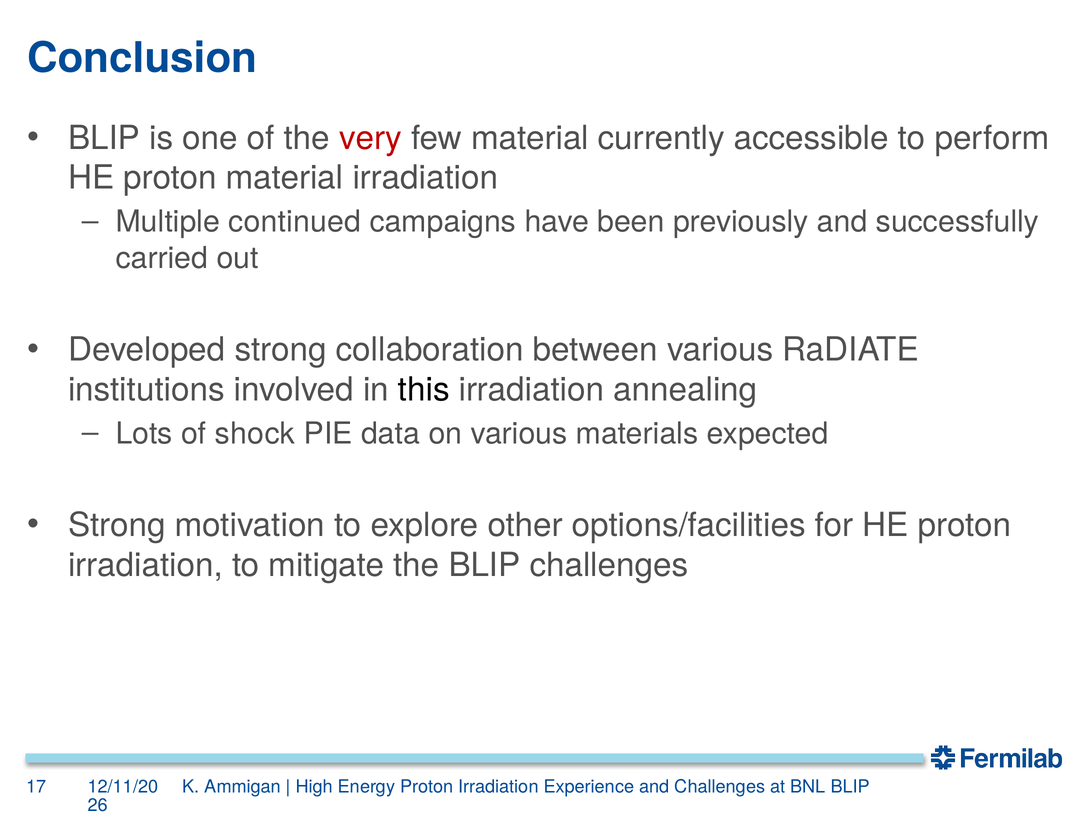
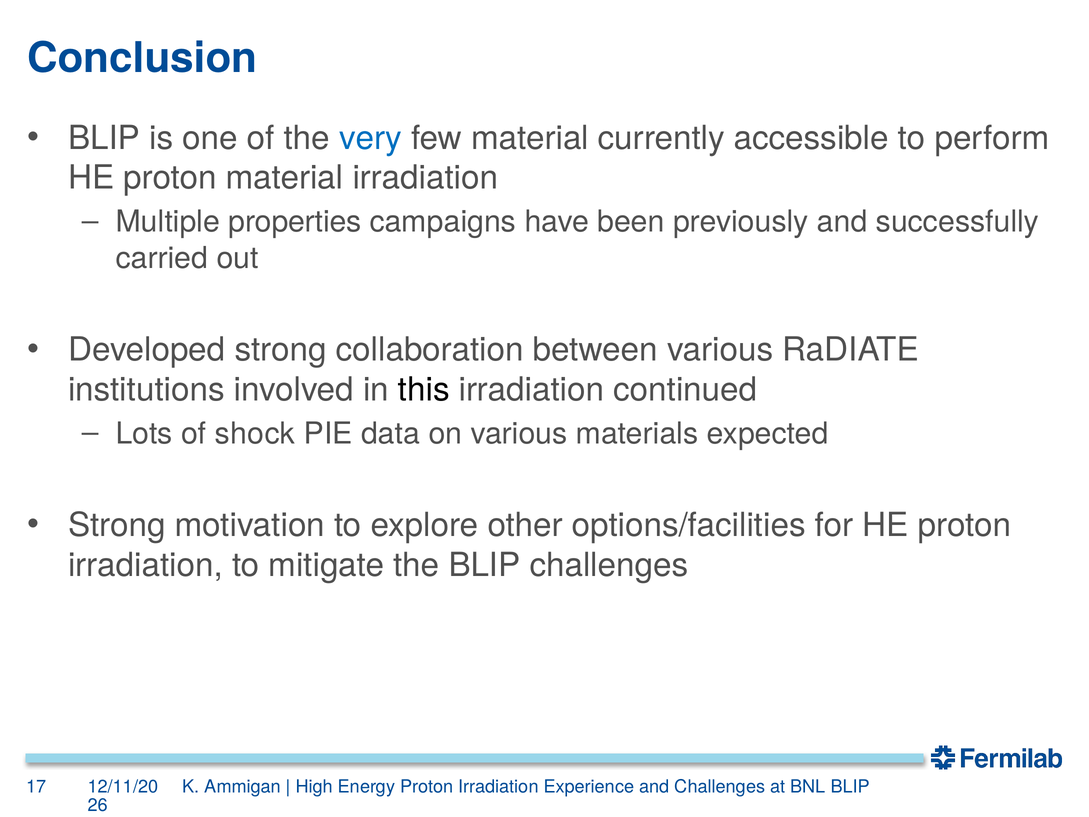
very colour: red -> blue (370, 138)
continued: continued -> properties (295, 222)
annealing: annealing -> continued (685, 390)
